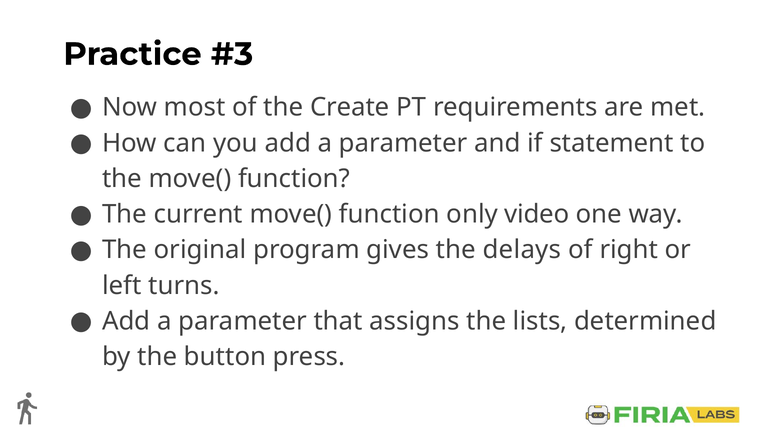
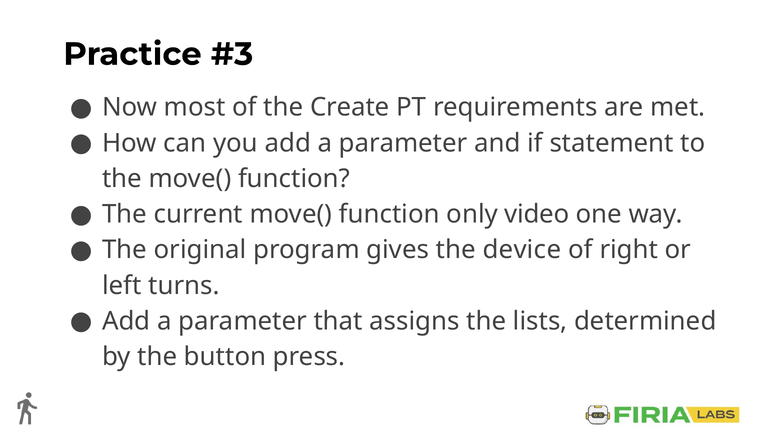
delays: delays -> device (522, 250)
